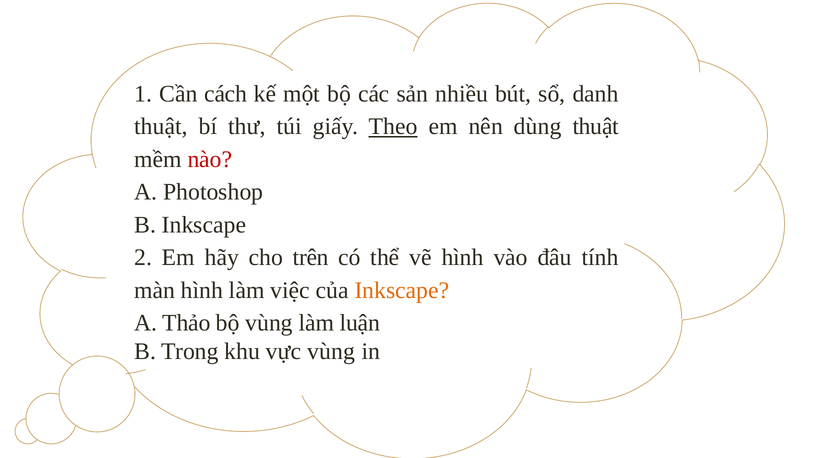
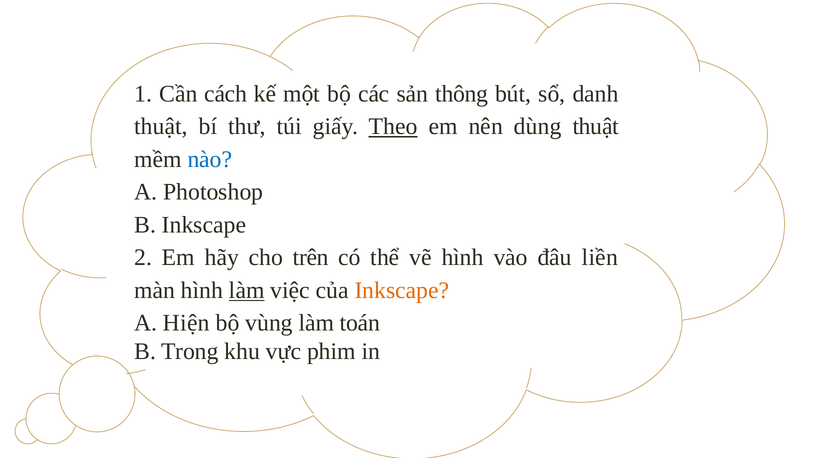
nhiều: nhiều -> thông (462, 94)
nào colour: red -> blue (210, 159)
tính: tính -> liền (600, 257)
làm underline: none -> present (247, 290)
Thảo: Thảo -> Hiện (186, 323)
luận: luận -> toán (360, 323)
vực vùng: vùng -> phim (331, 351)
